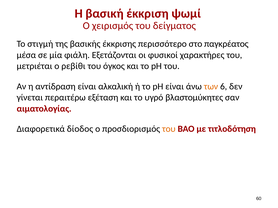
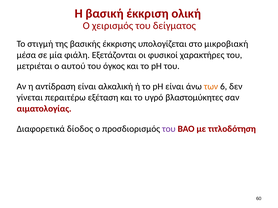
ψωμί: ψωμί -> ολική (186, 13)
περισσότερο: περισσότερο -> υπολογίζεται (162, 44)
παγκρέατος: παγκρέατος -> μικροβιακή (226, 44)
ρεβίθι: ρεβίθι -> αυτού (73, 66)
του colour: orange -> purple (169, 129)
